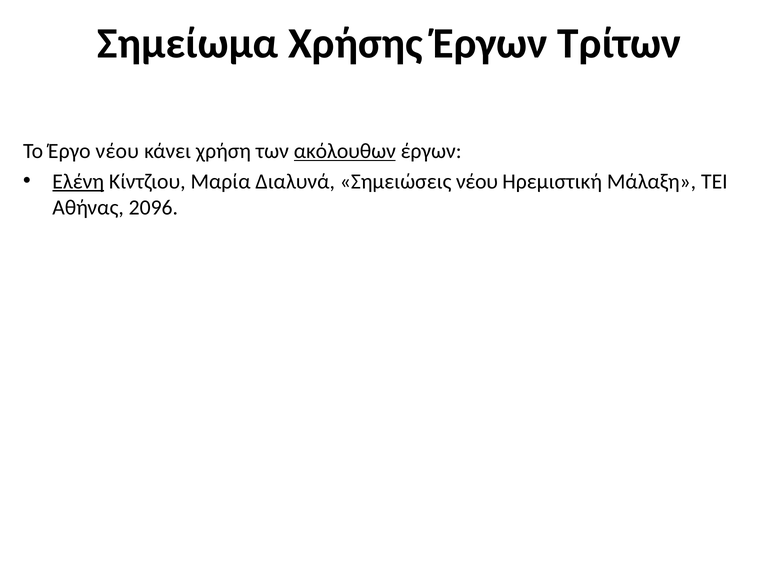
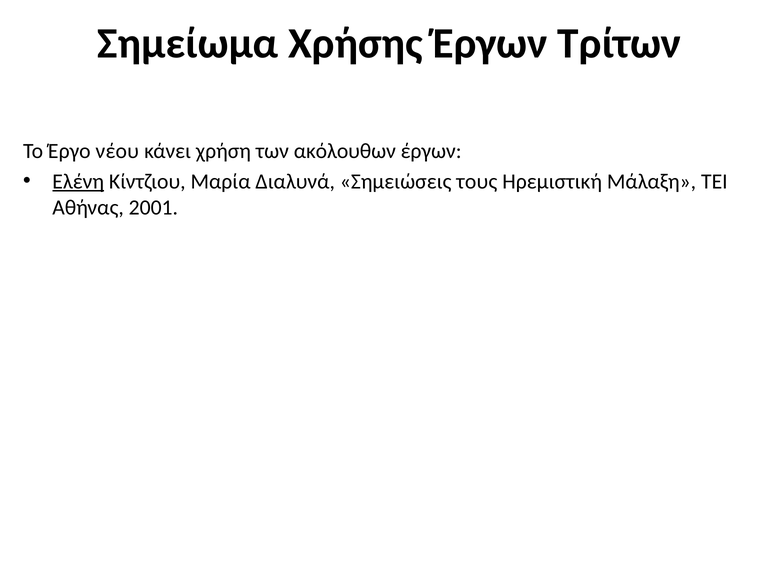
ακόλουθων underline: present -> none (345, 151)
Σημειώσεις νέου: νέου -> τους (477, 181)
2096: 2096 -> 2001 (153, 207)
